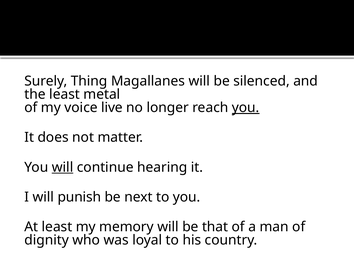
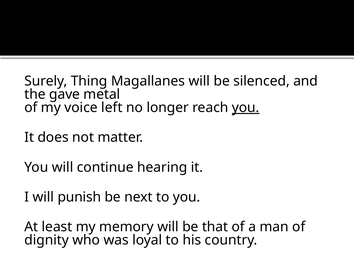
the least: least -> gave (65, 94)
live: live -> left (112, 107)
will underline: present -> none (63, 167)
